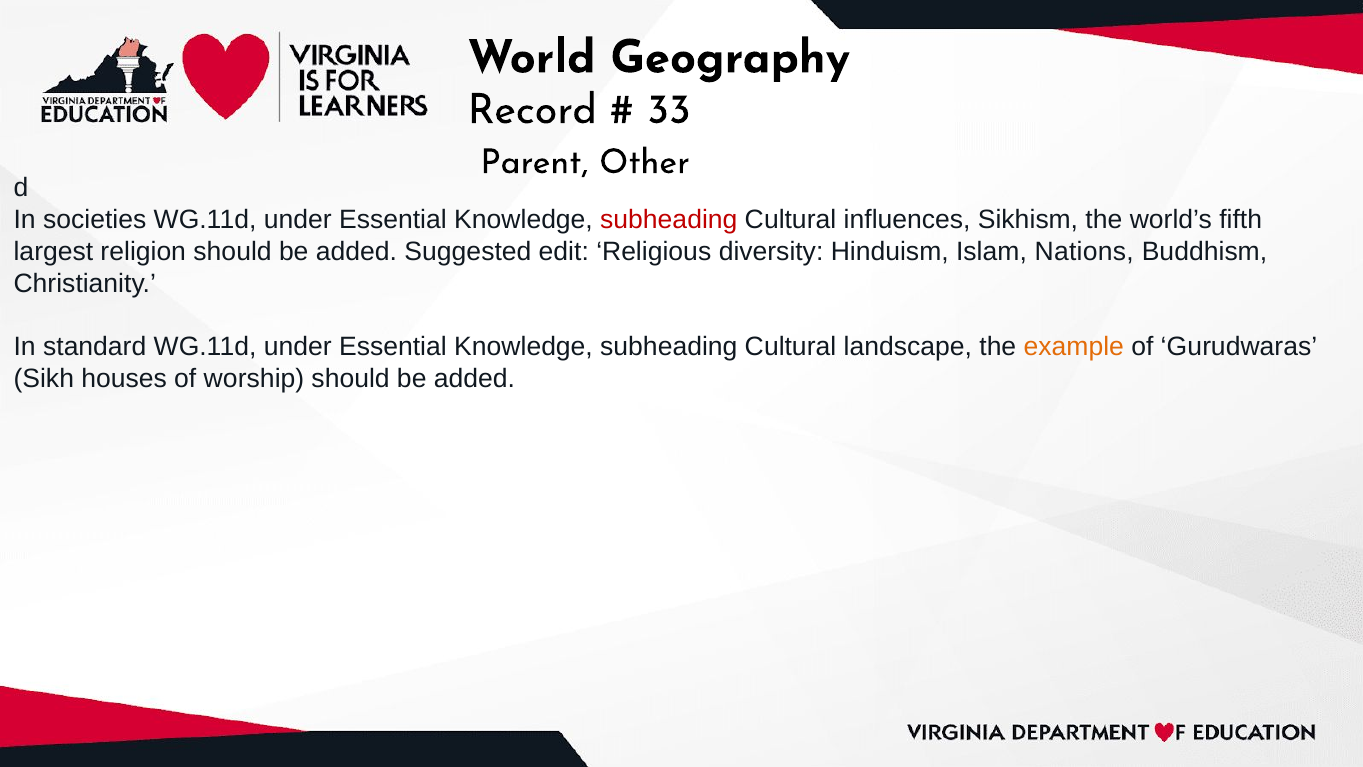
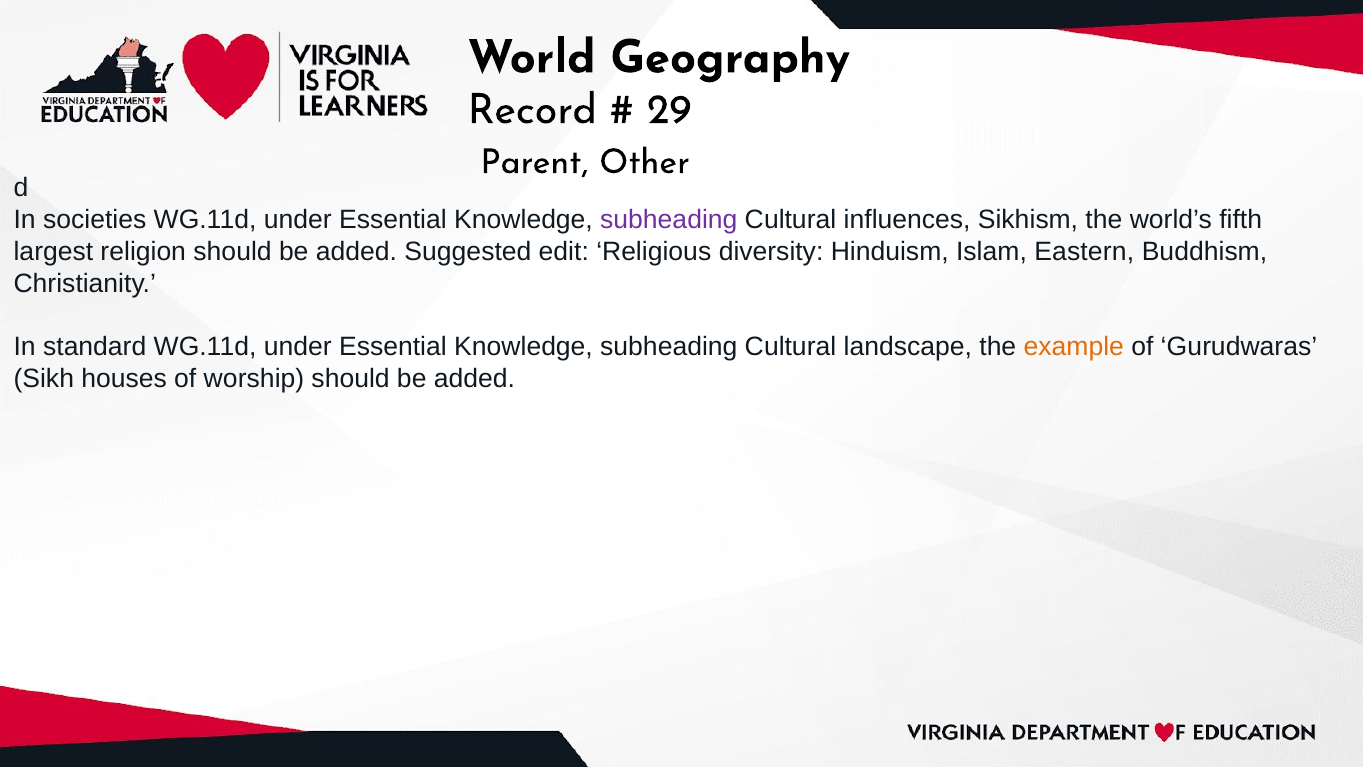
33: 33 -> 29 (669, 109)
subheading colour: red -> purple (669, 220)
Nations: Nations -> Eastern (1084, 251)
